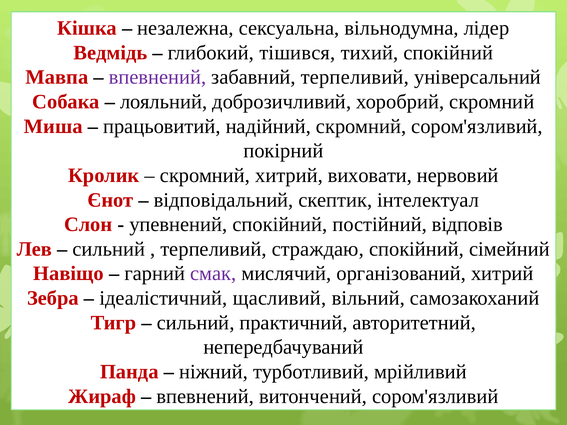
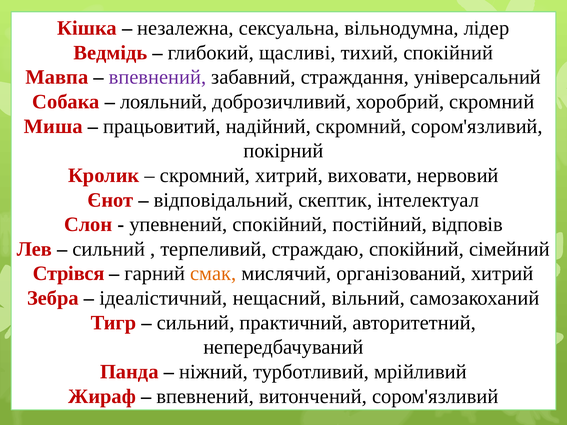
тішився: тішився -> щасливі (297, 53)
забавний терпеливий: терпеливий -> страждання (355, 77)
Навіщо: Навіщо -> Стрівся (69, 274)
смак colour: purple -> orange (213, 274)
щасливий: щасливий -> нещасний (279, 298)
